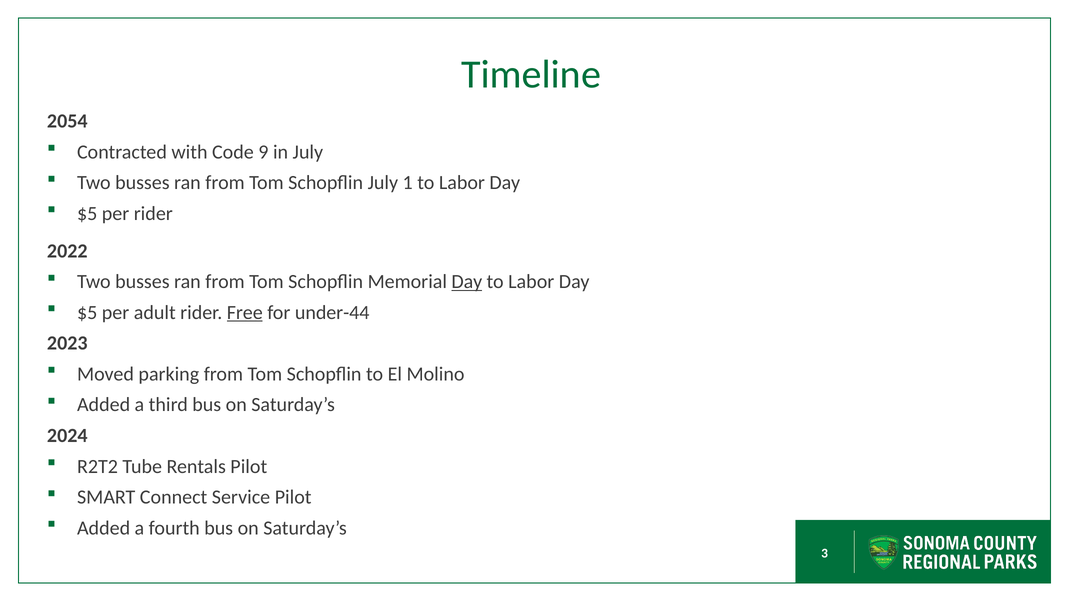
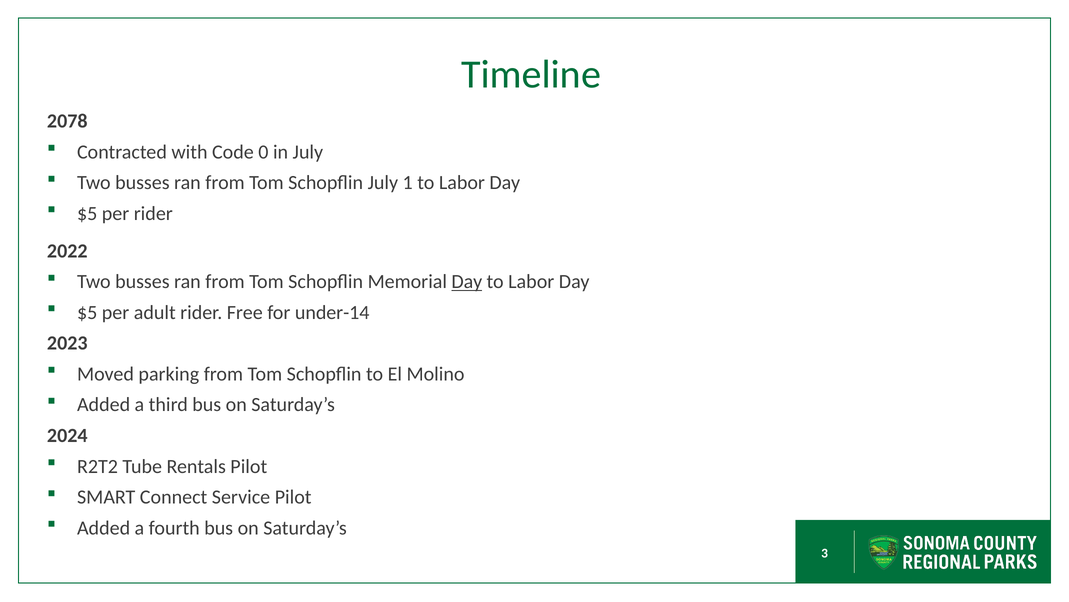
2054: 2054 -> 2078 (67, 121)
9: 9 -> 0 (263, 152)
Free underline: present -> none (245, 312)
under-44: under-44 -> under-14 (332, 312)
